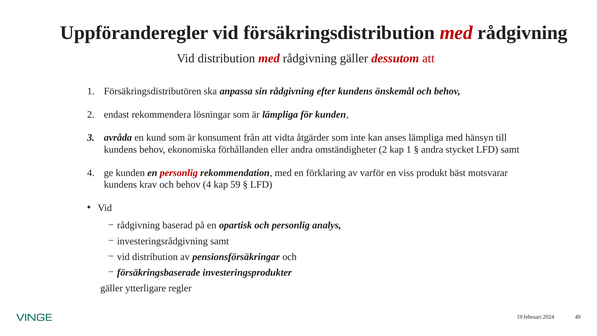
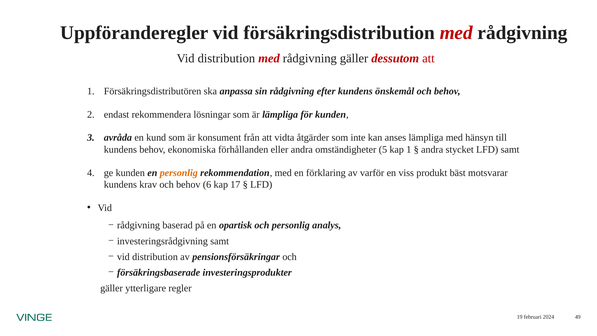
omständigheter 2: 2 -> 5 (383, 150)
personlig colour: red -> orange (179, 173)
behov 4: 4 -> 6 (207, 185)
59: 59 -> 17 (235, 185)
